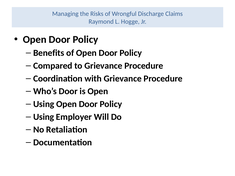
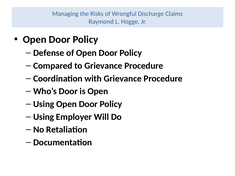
Benefits: Benefits -> Defense (49, 53)
